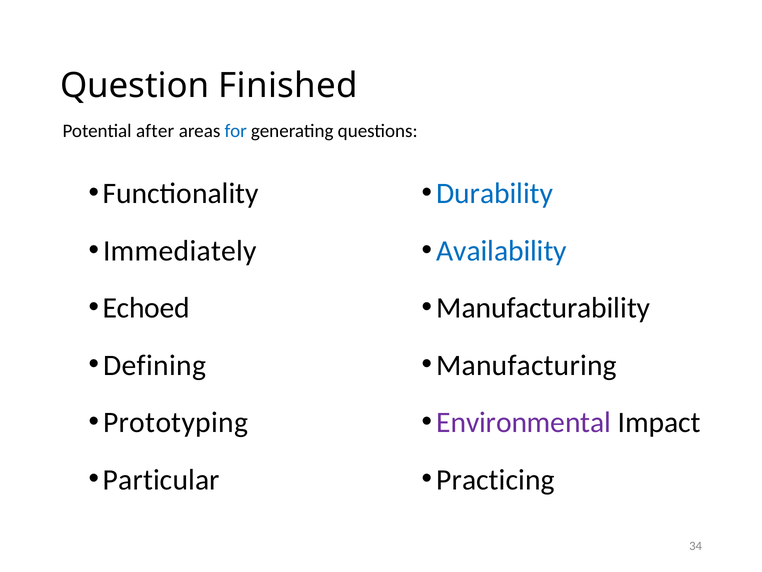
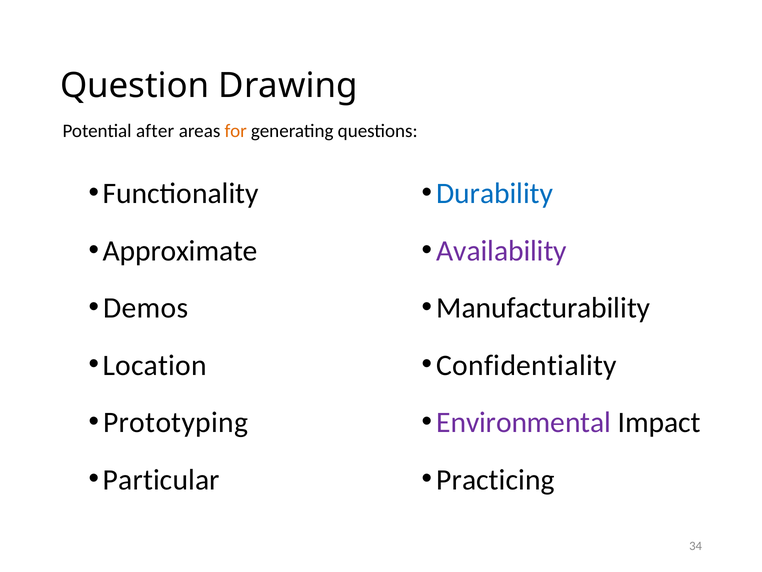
Finished: Finished -> Drawing (288, 85)
for colour: blue -> orange (236, 131)
Immediately: Immediately -> Approximate (180, 251)
Availability colour: blue -> purple (502, 251)
Echoed: Echoed -> Demos (146, 308)
Defining: Defining -> Location (155, 365)
Manufacturing: Manufacturing -> Confidentiality (527, 365)
